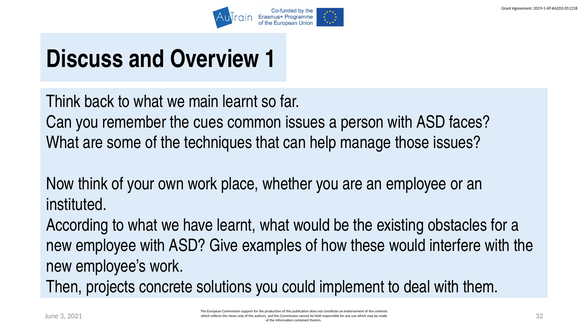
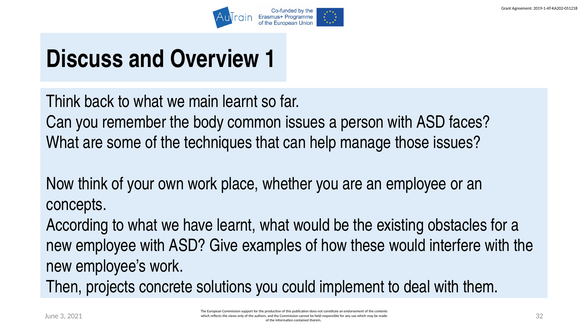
cues: cues -> body (209, 122)
instituted: instituted -> concepts (76, 204)
